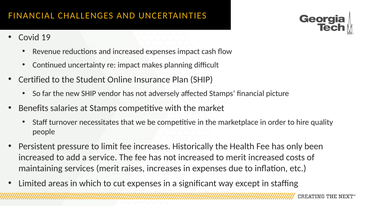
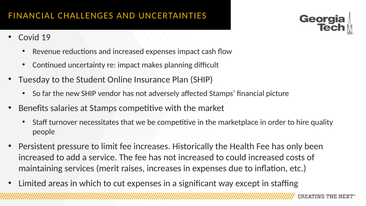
Certified: Certified -> Tuesday (34, 79)
to merit: merit -> could (236, 157)
